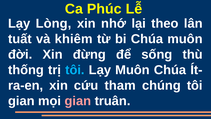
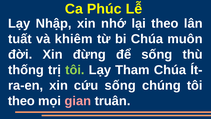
Lòng: Lòng -> Nhập (54, 23)
tôi colour: light blue -> light green (75, 70)
Lạy Muôn: Muôn -> Tham (132, 70)
cứu tham: tham -> sống (120, 85)
gian: gian -> theo (21, 101)
